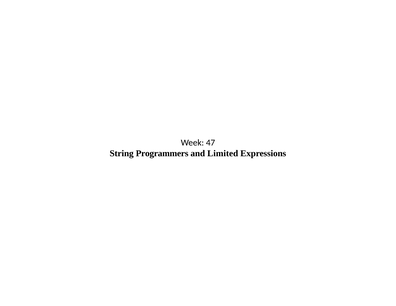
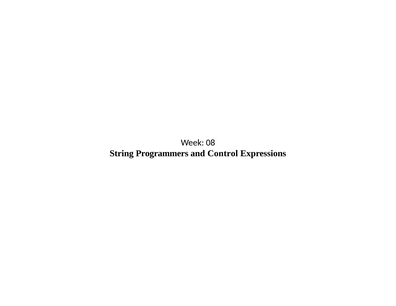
47: 47 -> 08 (211, 143)
Limited: Limited -> Control (223, 153)
